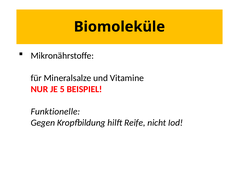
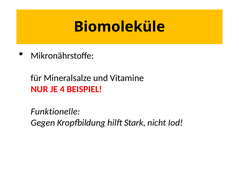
5: 5 -> 4 (62, 89)
Reife: Reife -> Stark (135, 123)
